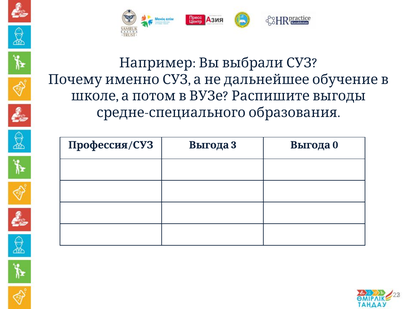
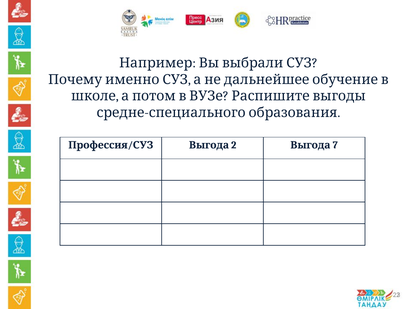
3: 3 -> 2 (234, 145)
0: 0 -> 7 (335, 145)
